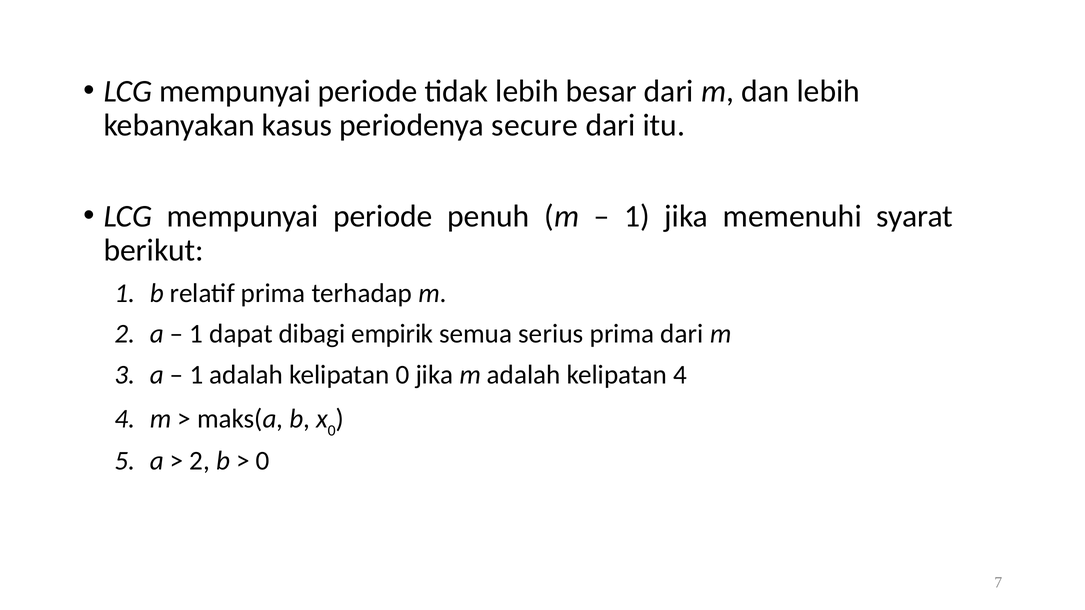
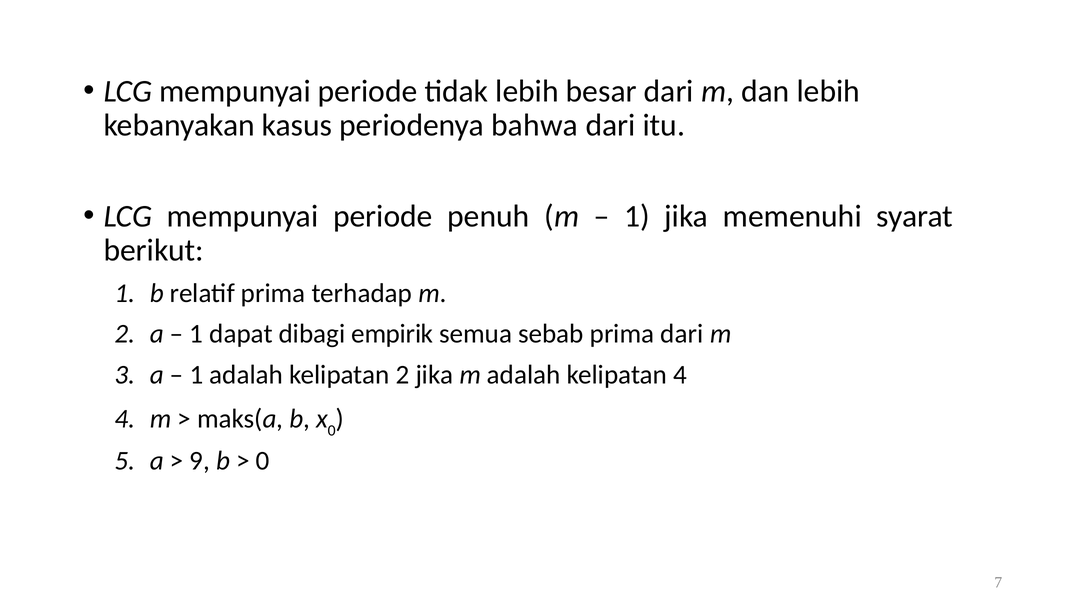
secure: secure -> bahwa (535, 125)
serius: serius -> sebab (551, 334)
kelipatan 0: 0 -> 2 (403, 375)
2: 2 -> 9 (200, 461)
